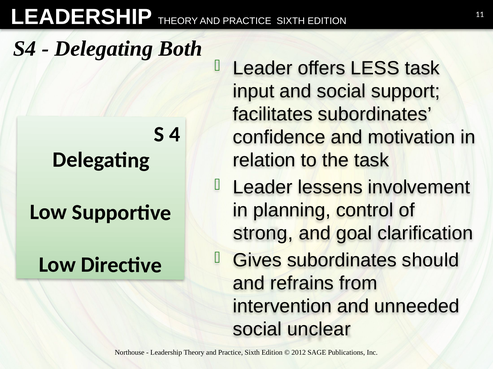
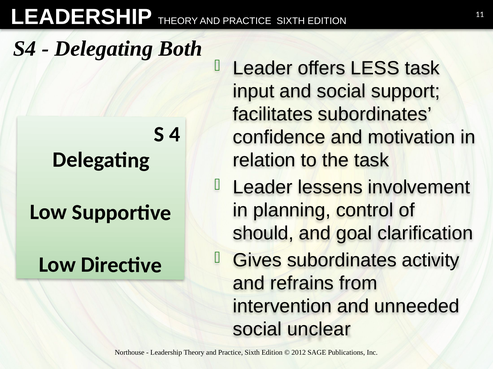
strong: strong -> should (263, 234)
should: should -> activity (431, 261)
